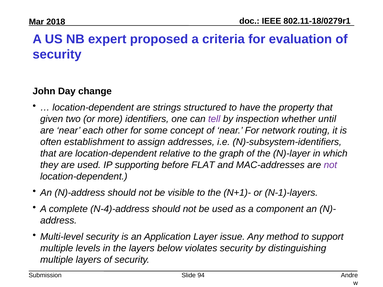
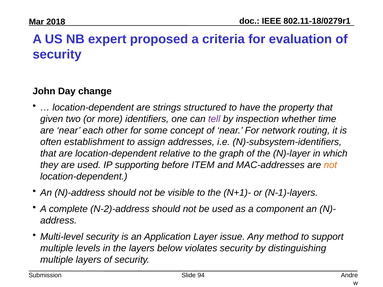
until: until -> time (327, 119)
FLAT: FLAT -> ITEM (203, 165)
not colour: purple -> orange (330, 165)
N-4)-address: N-4)-address -> N-2)-address (120, 209)
